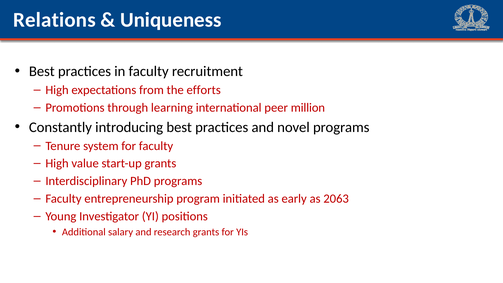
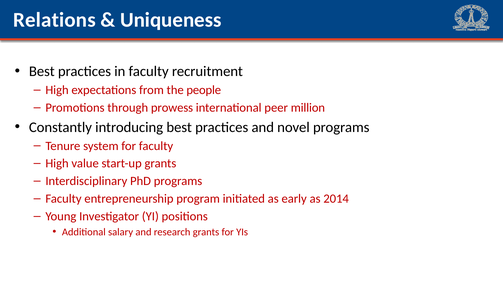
efforts: efforts -> people (204, 90)
learning: learning -> prowess (172, 108)
2063: 2063 -> 2014 (336, 199)
